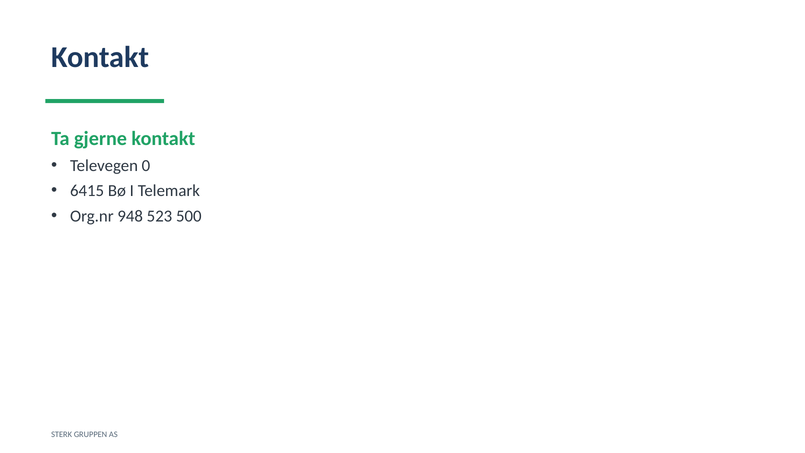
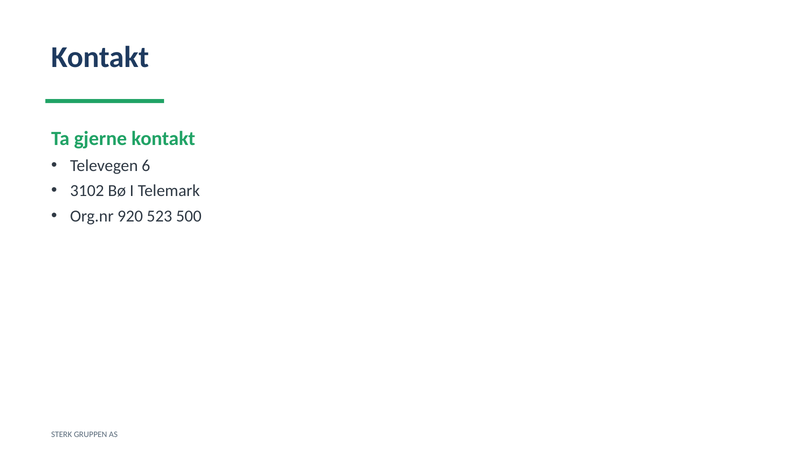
0: 0 -> 6 (146, 166)
6415: 6415 -> 3102 (87, 191)
948: 948 -> 920 (130, 216)
